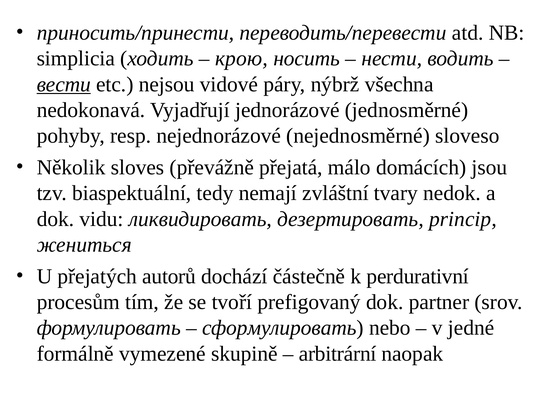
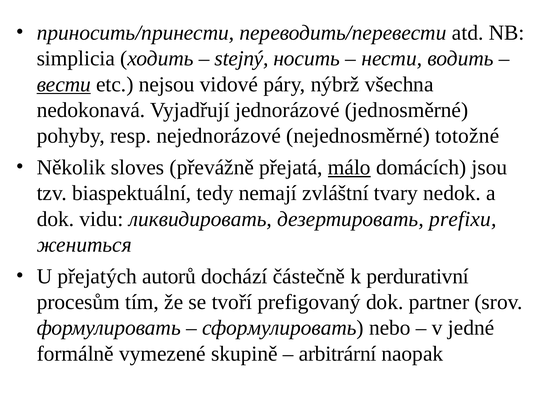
крою: крою -> stejný (242, 59)
sloveso: sloveso -> totožné (467, 136)
málo underline: none -> present (349, 168)
princip: princip -> prefixu (463, 219)
